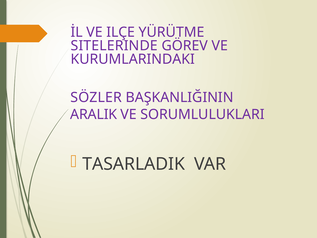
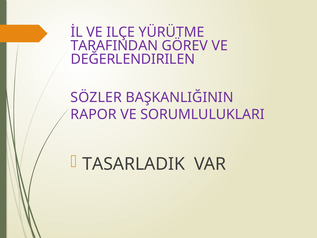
SITELERINDE: SITELERINDE -> TARAFINDAN (114, 46)
KURUMLARINDAKI: KURUMLARINDAKI -> DEĞERLENDIRILEN (133, 59)
ARALIK: ARALIK -> RAPOR (94, 114)
